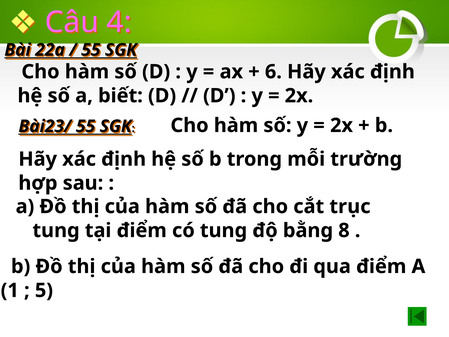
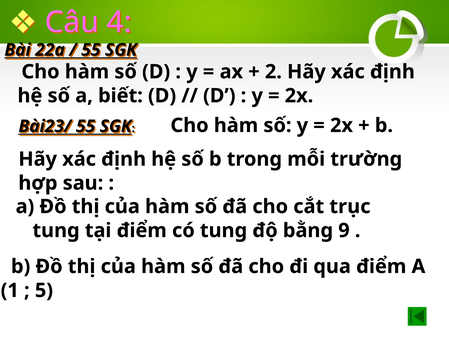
6: 6 -> 2 (273, 72)
8: 8 -> 9 (344, 230)
